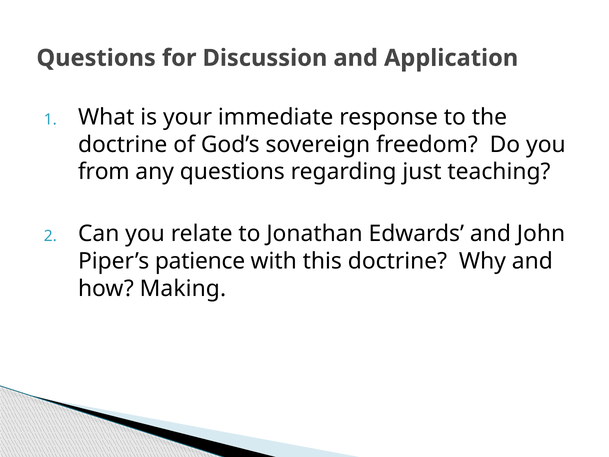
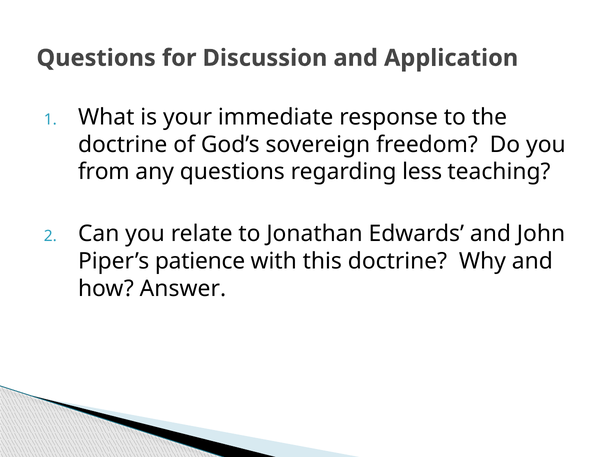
just: just -> less (422, 172)
Making: Making -> Answer (183, 288)
